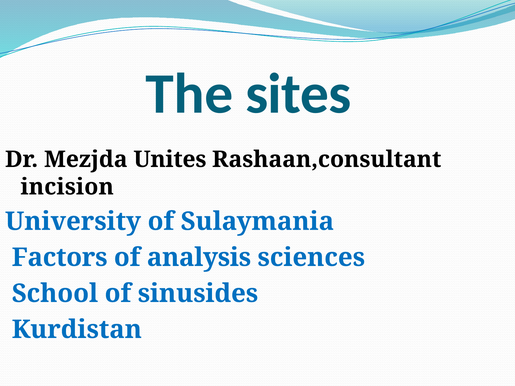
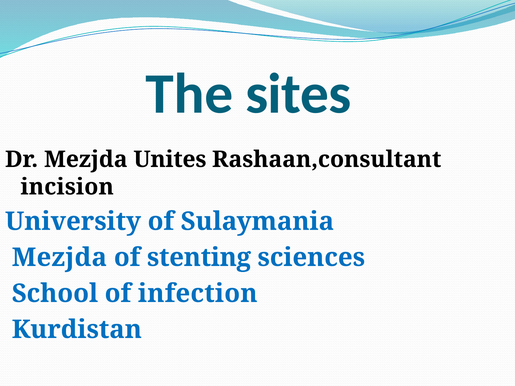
Factors: Factors -> Mezjda (59, 258)
analysis: analysis -> stenting (199, 258)
sinusides: sinusides -> infection (198, 294)
